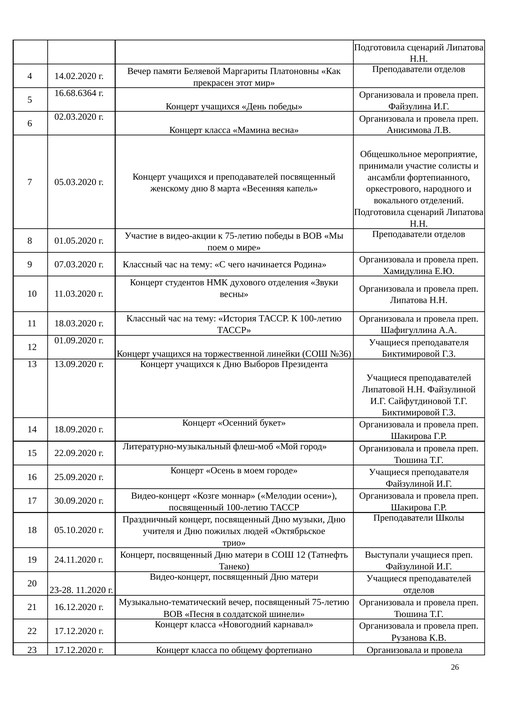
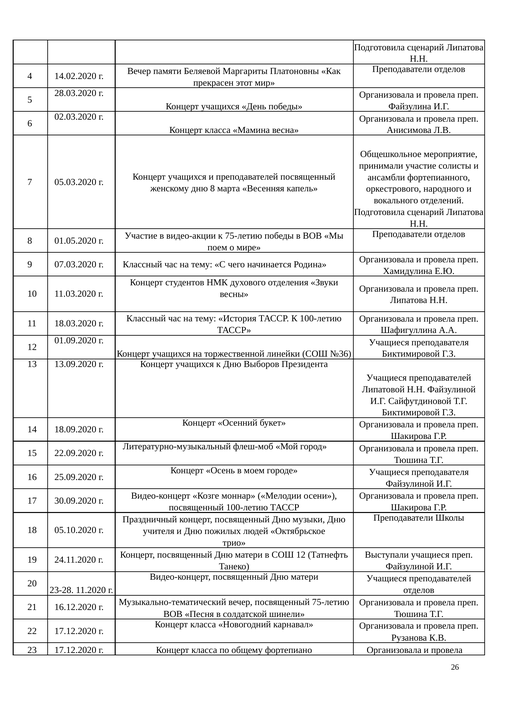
16.68.6364: 16.68.6364 -> 28.03.2020 (75, 93)
